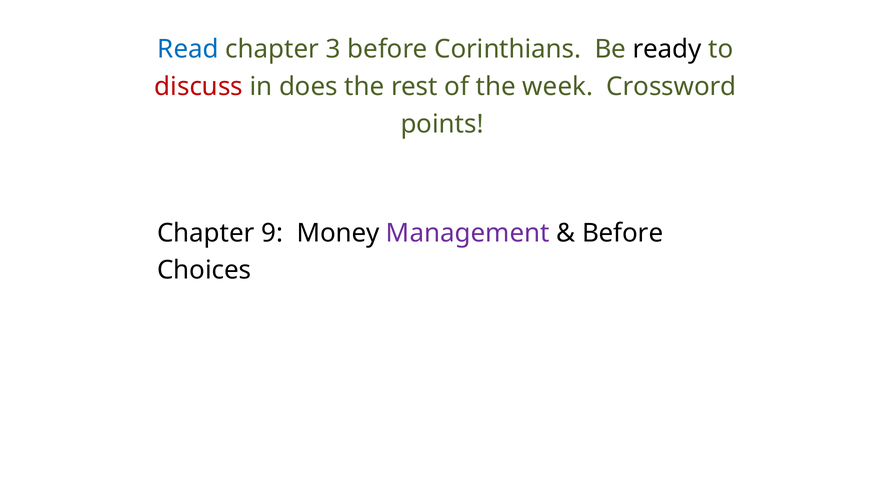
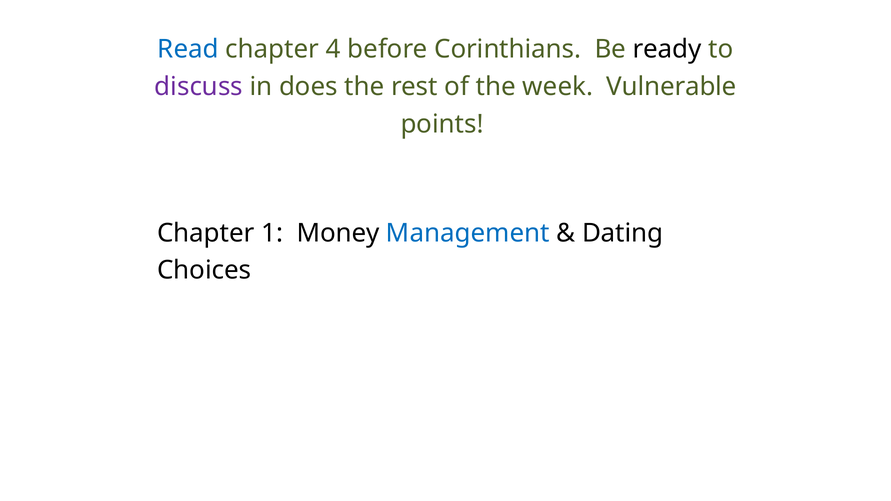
3: 3 -> 4 (333, 49)
discuss colour: red -> purple (199, 87)
Crossword: Crossword -> Vulnerable (671, 87)
9: 9 -> 1 (272, 233)
Management colour: purple -> blue (468, 233)
Before: Before -> Dating (623, 233)
